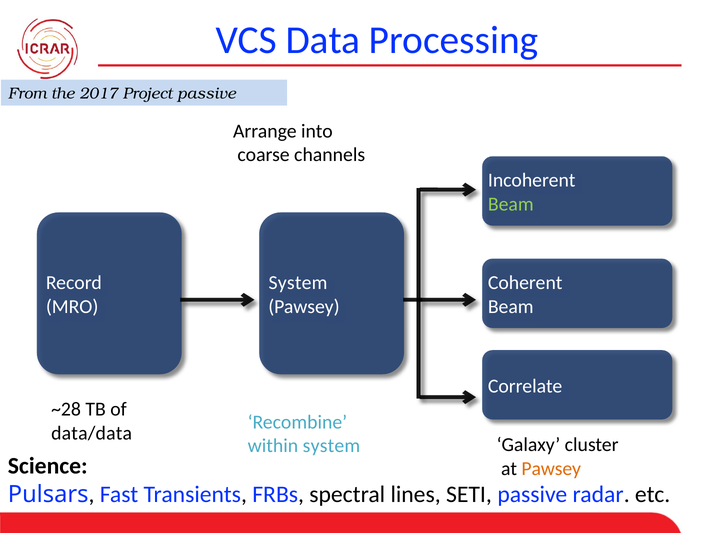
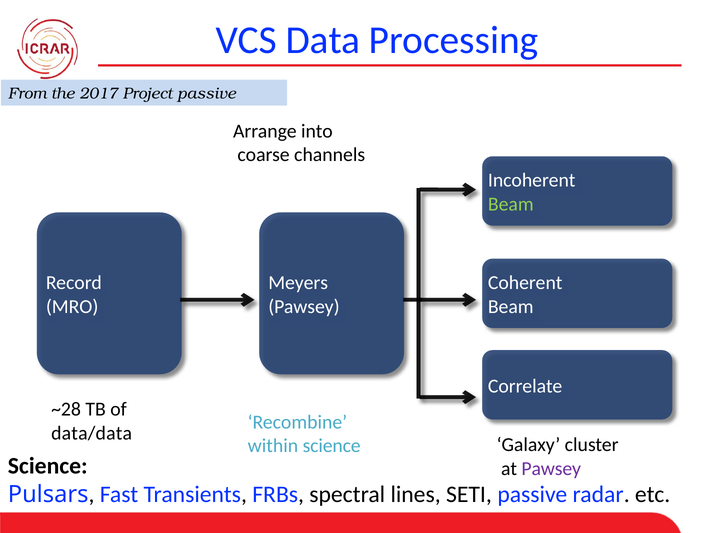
System: System -> Meyers (298, 283)
within system: system -> science (332, 445)
Pawsey colour: orange -> purple (551, 468)
